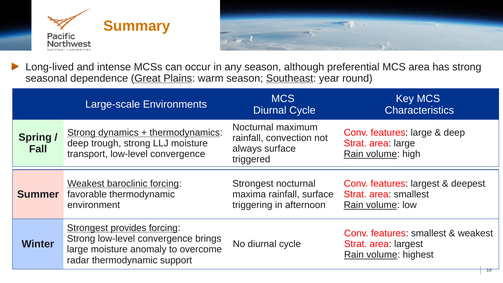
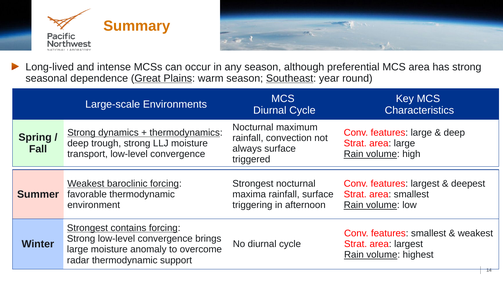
provides: provides -> contains (128, 228)
